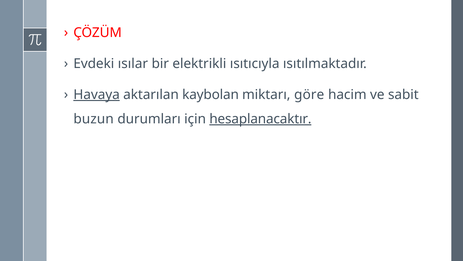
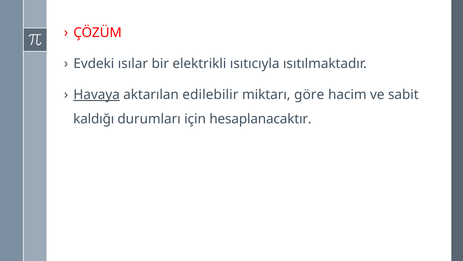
kaybolan: kaybolan -> edilebilir (210, 95)
buzun: buzun -> kaldığı (94, 119)
hesaplanacaktır underline: present -> none (260, 119)
